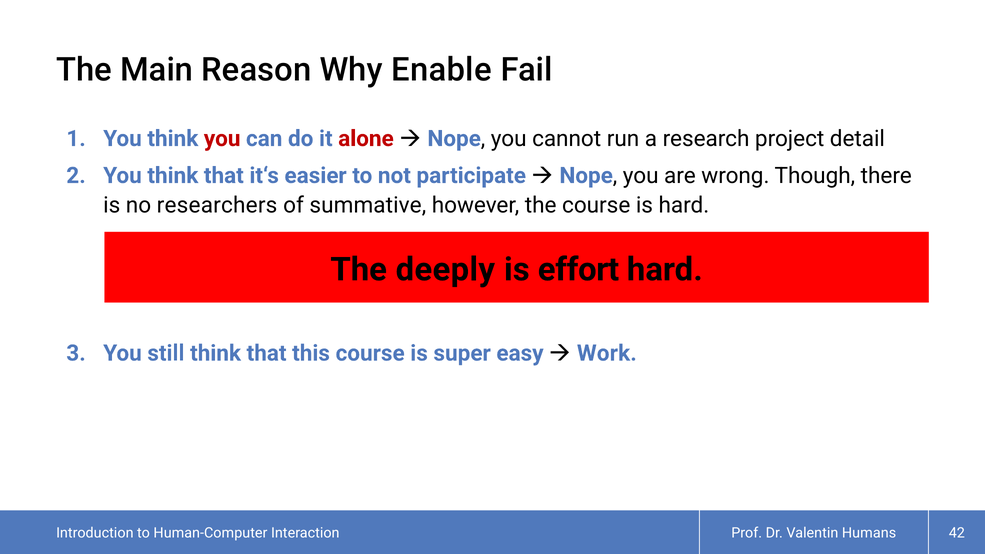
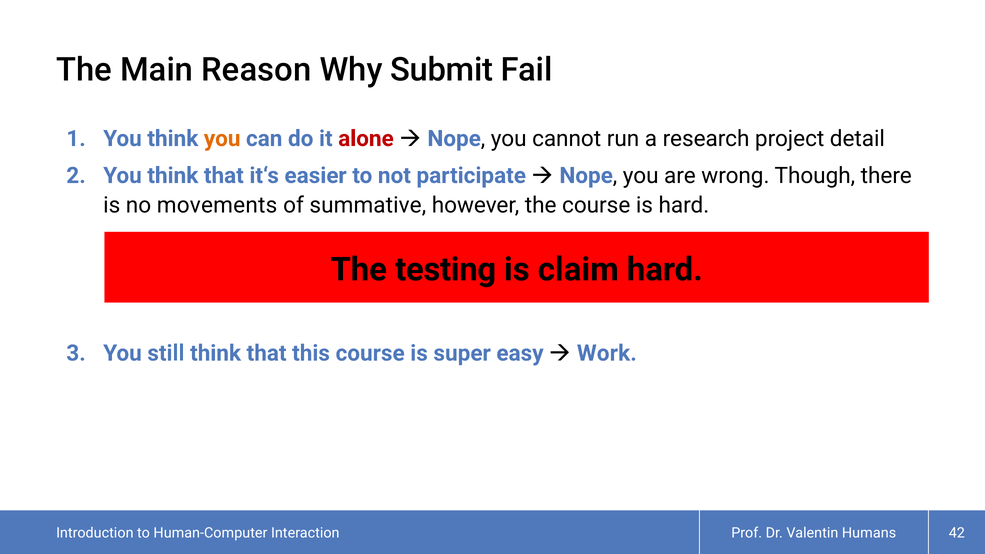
Enable: Enable -> Submit (442, 70)
you colour: red -> orange (222, 139)
researchers: researchers -> movements (217, 205)
deeply: deeply -> testing (446, 270)
effort: effort -> claim (578, 270)
